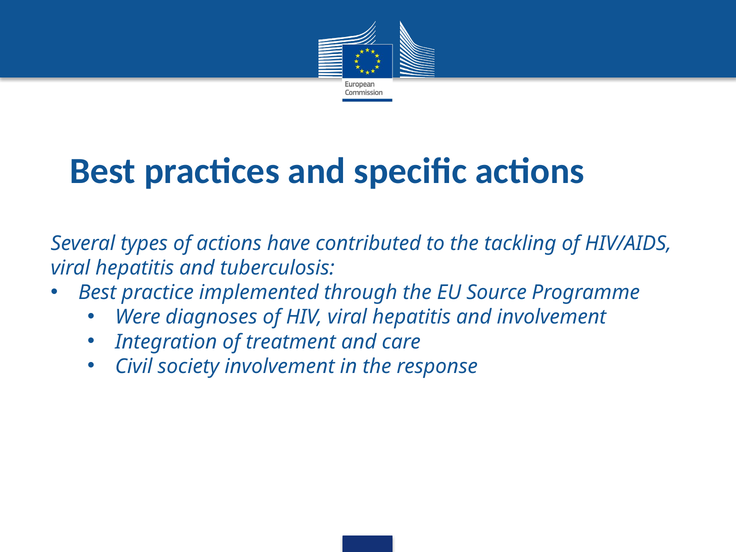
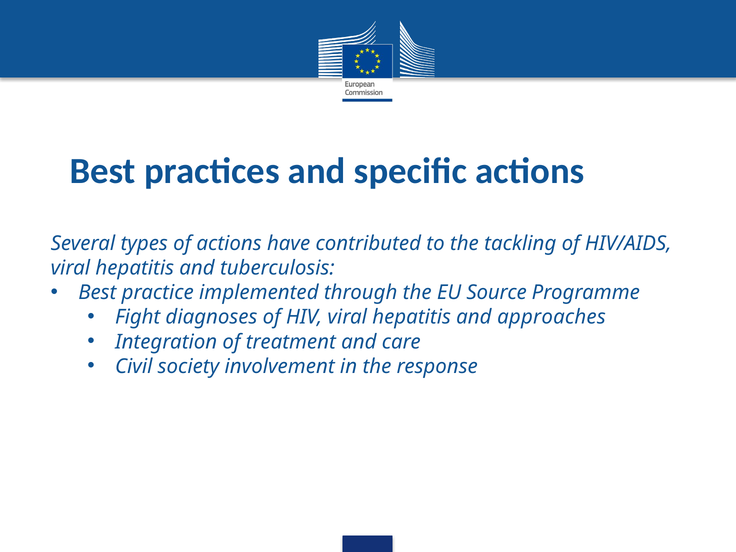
Were: Were -> Fight (138, 317)
and involvement: involvement -> approaches (551, 317)
